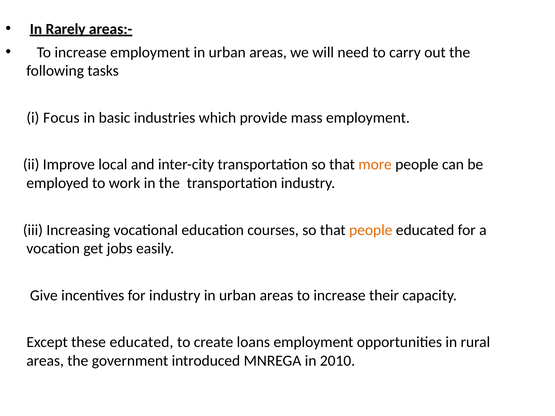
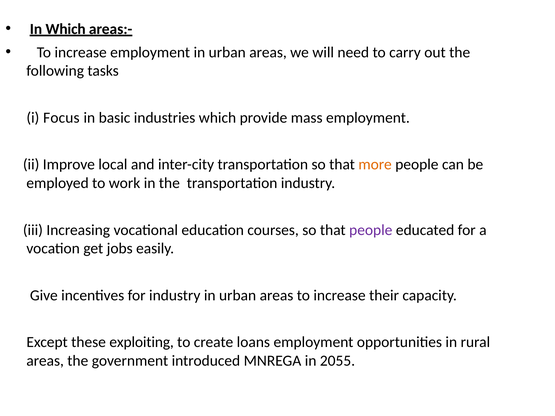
In Rarely: Rarely -> Which (66, 29)
people colour: orange -> purple (371, 230)
these educated: educated -> exploiting (142, 342)
2010: 2010 -> 2055 (338, 361)
